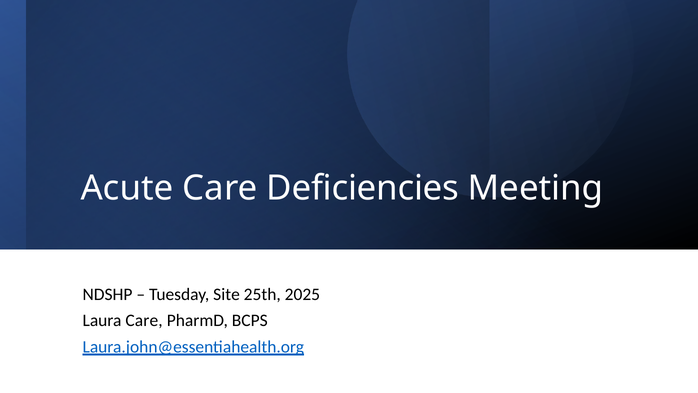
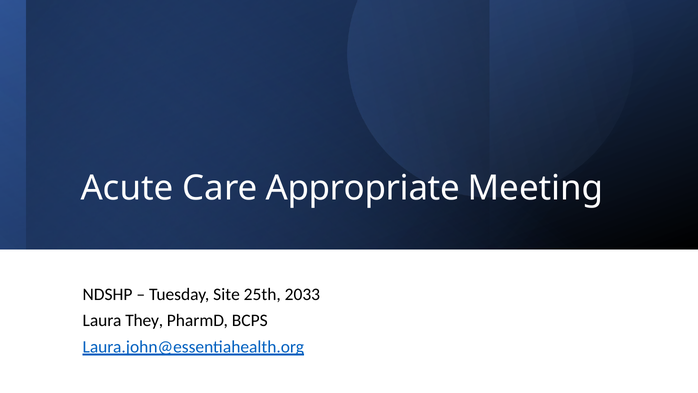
Deficiencies: Deficiencies -> Appropriate (363, 188)
2025: 2025 -> 2033 (302, 294)
Laura Care: Care -> They (144, 320)
